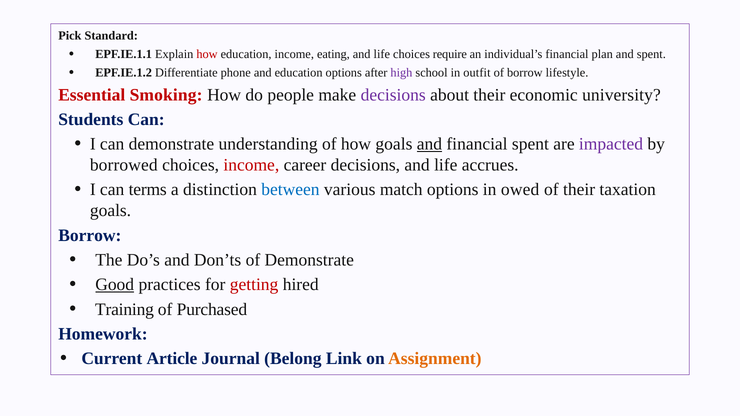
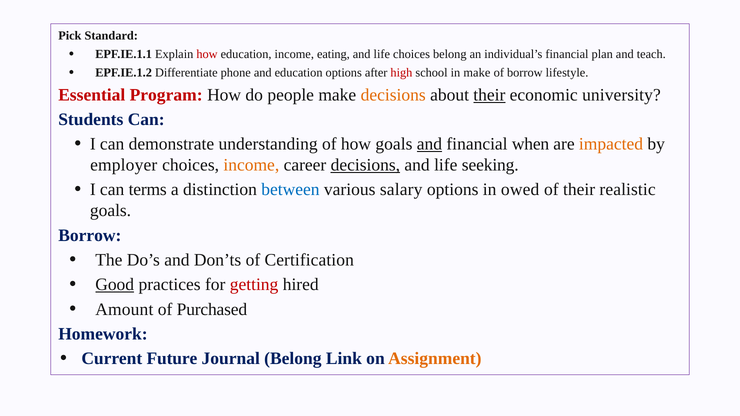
choices require: require -> belong (450, 54)
and spent: spent -> teach (651, 54)
high colour: purple -> red (401, 73)
in outfit: outfit -> make (477, 73)
Smoking: Smoking -> Program (166, 95)
decisions colour: purple -> orange (393, 95)
their underline: none -> present (489, 95)
financial spent: spent -> when (531, 144)
impacted colour: purple -> orange (611, 144)
borrowed: borrowed -> employer (124, 165)
income colour: red -> orange (251, 165)
decisions underline: none -> present (365, 165)
accrues: accrues -> seeking (490, 165)
match: match -> salary (401, 190)
taxation: taxation -> realistic (628, 190)
of Demonstrate: Demonstrate -> Certification (309, 260)
Training: Training -> Amount (124, 310)
Article: Article -> Future (172, 359)
